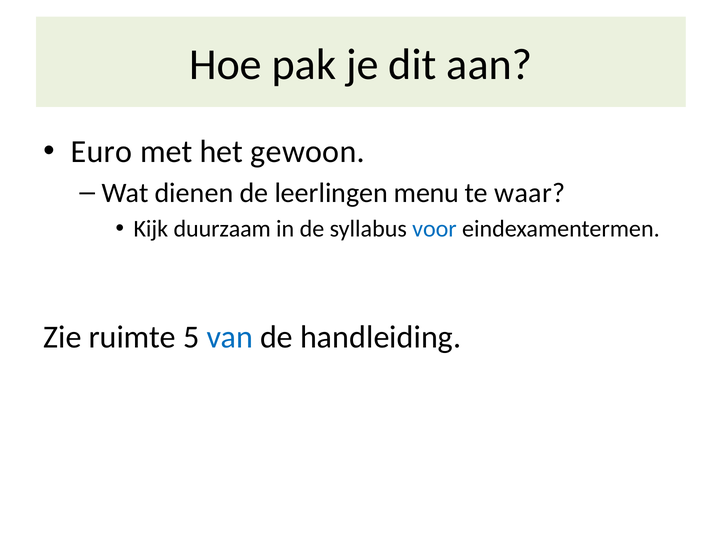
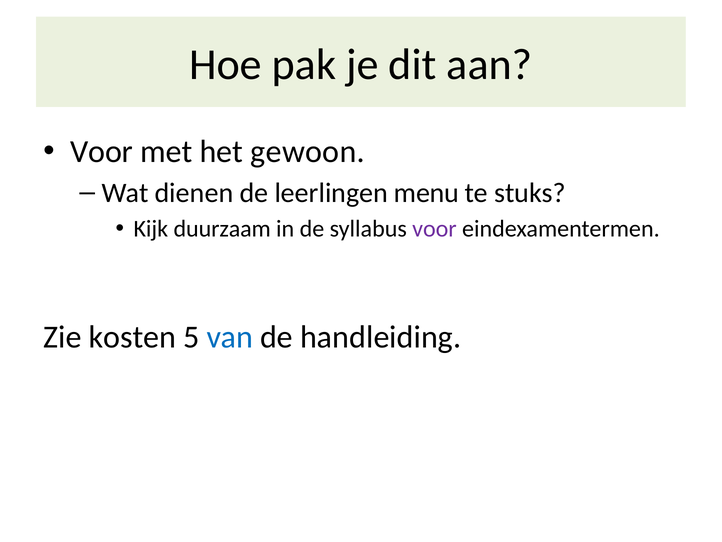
Euro: Euro -> Voor (102, 151)
waar: waar -> stuks (530, 193)
voor colour: blue -> purple (434, 229)
ruimte: ruimte -> kosten (132, 337)
